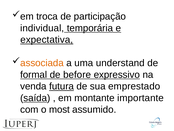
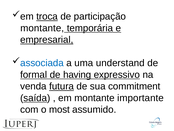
troca underline: none -> present (47, 16)
individual: individual -> montante (42, 28)
expectativa: expectativa -> empresarial (47, 40)
associada colour: orange -> blue (42, 63)
before: before -> having (77, 74)
emprestado: emprestado -> commitment (134, 86)
